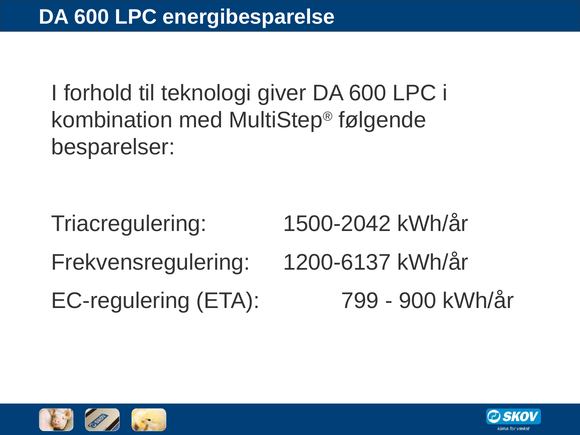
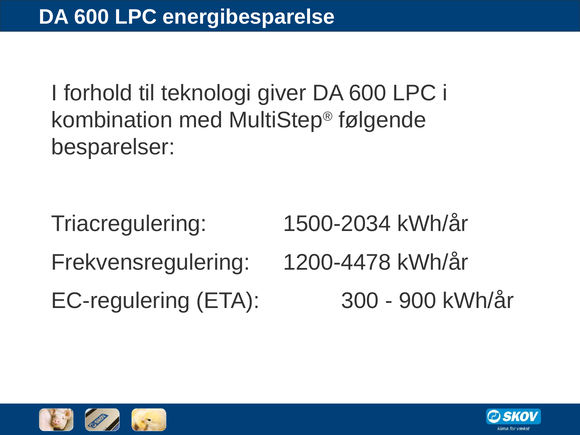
1500-2042: 1500-2042 -> 1500-2034 (337, 224)
1200-6137: 1200-6137 -> 1200-4478 (337, 262)
799: 799 -> 300 (360, 301)
